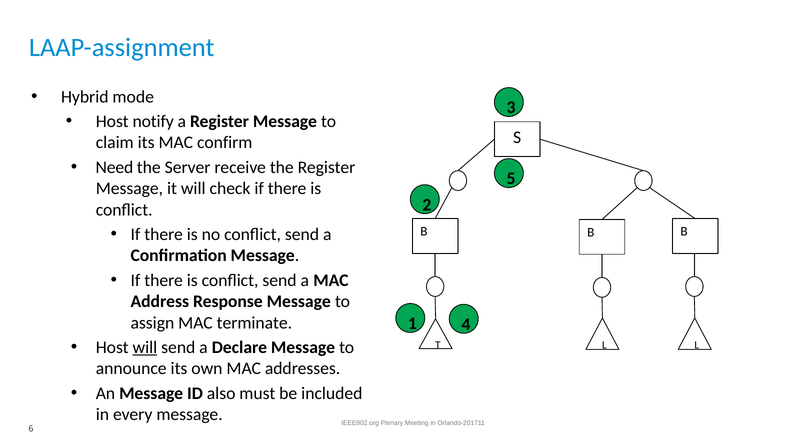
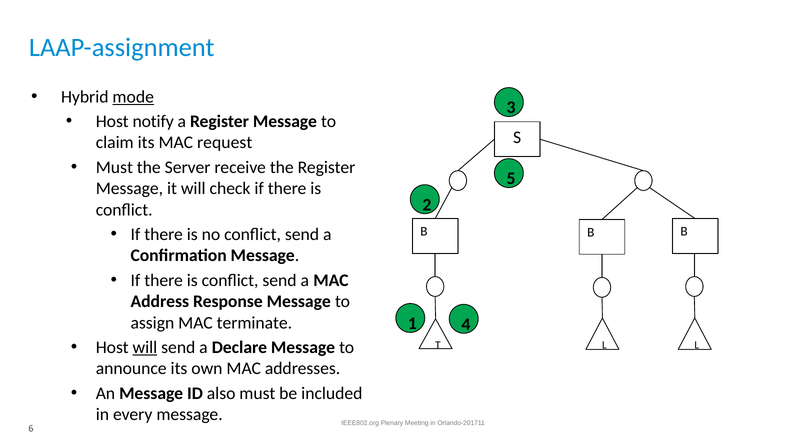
mode underline: none -> present (133, 97)
confirm: confirm -> request (225, 143)
Need: Need -> Must (114, 167)
